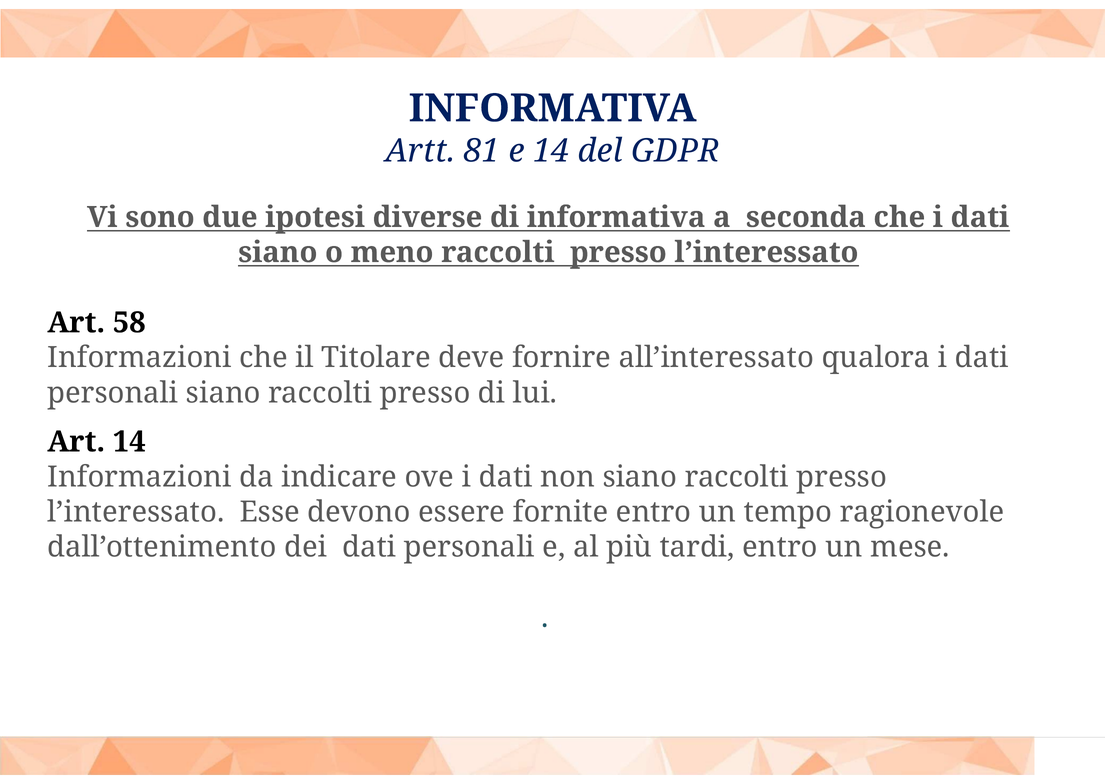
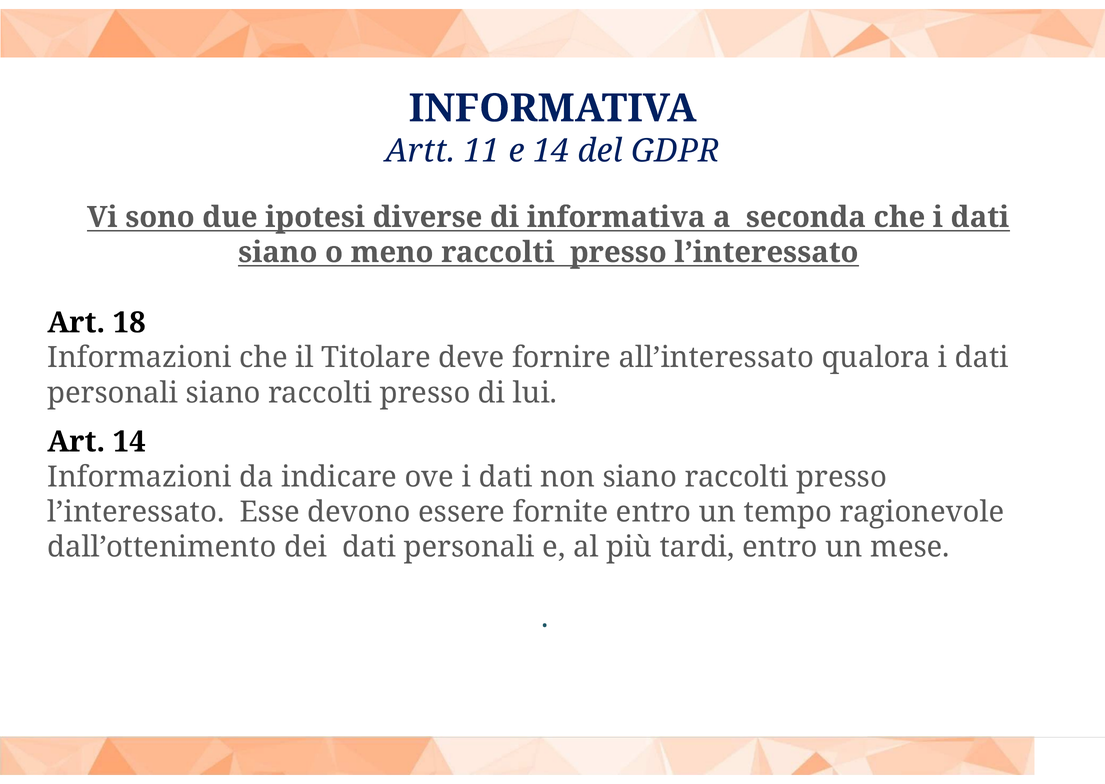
81: 81 -> 11 (482, 151)
58: 58 -> 18 (129, 322)
